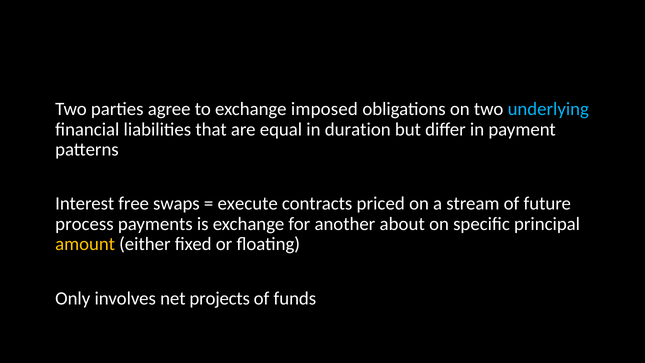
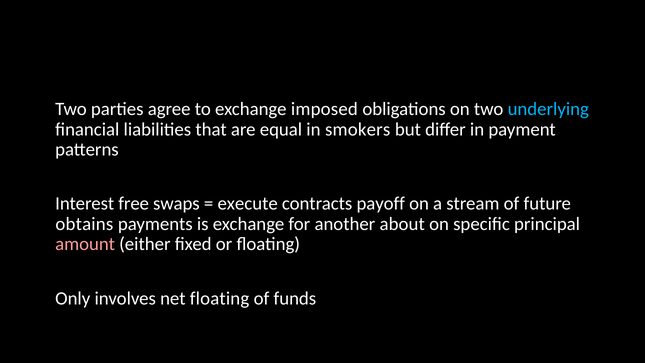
duration: duration -> smokers (358, 129)
priced: priced -> payoff (381, 204)
process: process -> obtains (84, 224)
amount colour: yellow -> pink (85, 244)
net projects: projects -> floating (220, 298)
